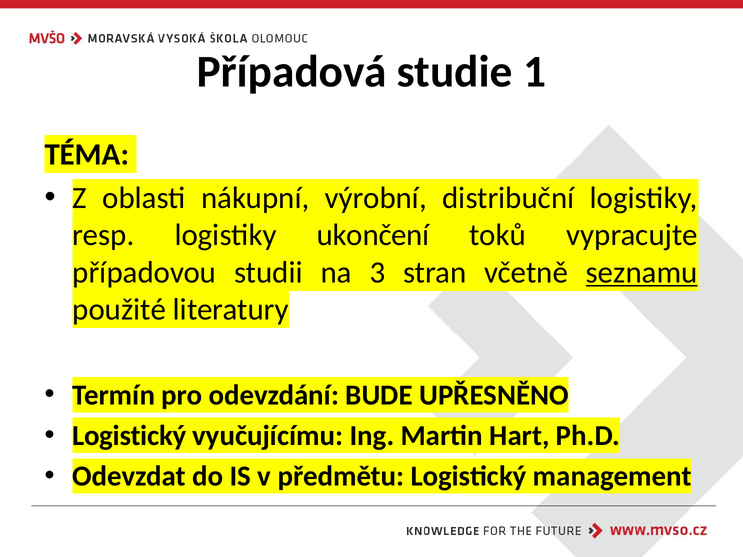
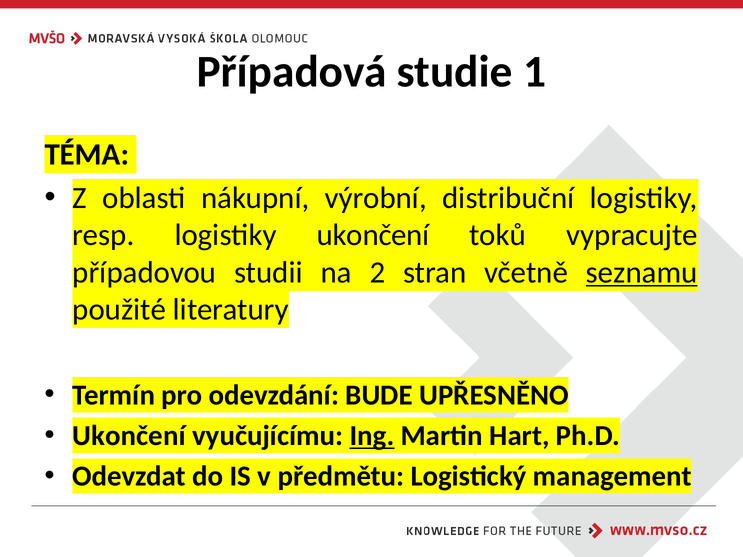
3: 3 -> 2 (377, 273)
Logistický: Logistický -> Ukončení (129, 436)
Ing underline: none -> present (372, 436)
